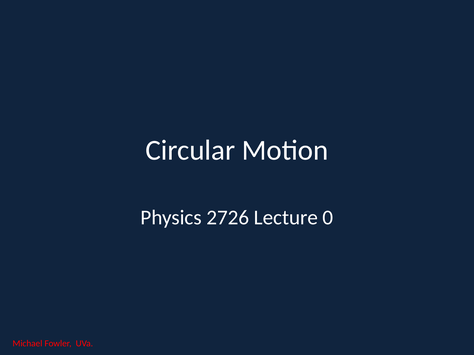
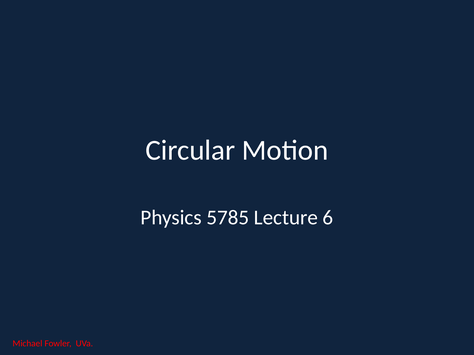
2726: 2726 -> 5785 (228, 218)
0: 0 -> 6 (328, 218)
